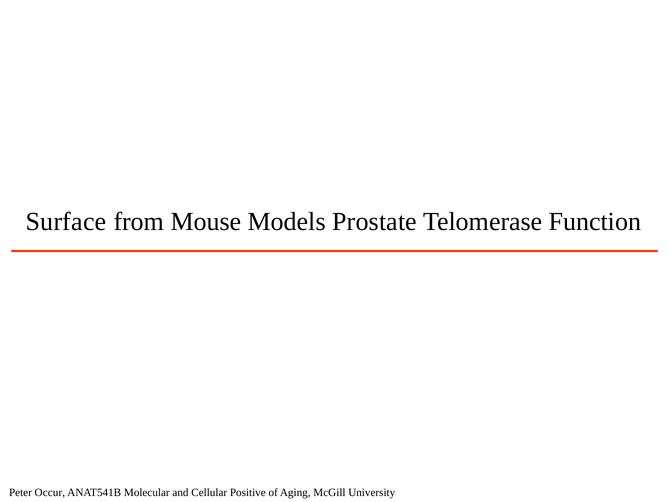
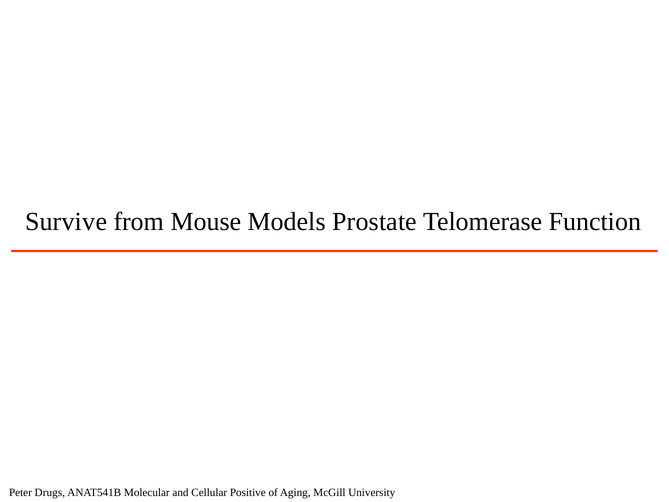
Surface: Surface -> Survive (66, 221)
Occur: Occur -> Drugs (50, 492)
